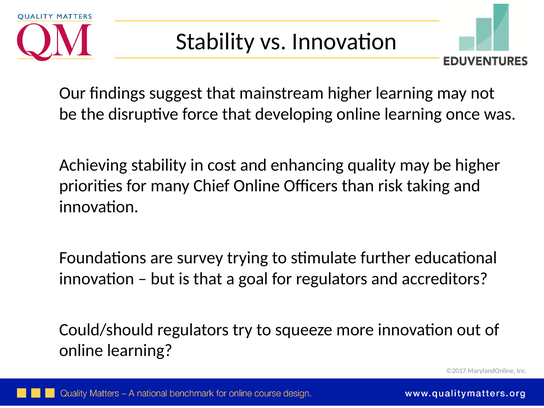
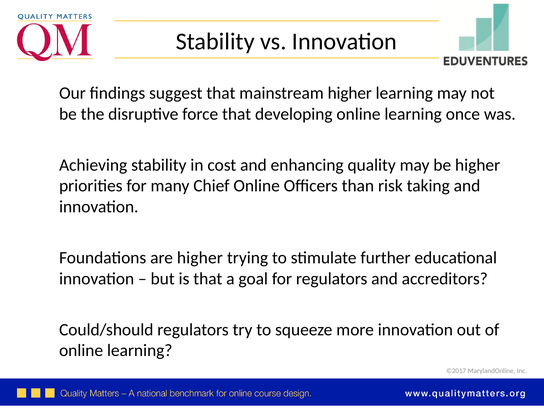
are survey: survey -> higher (200, 258)
